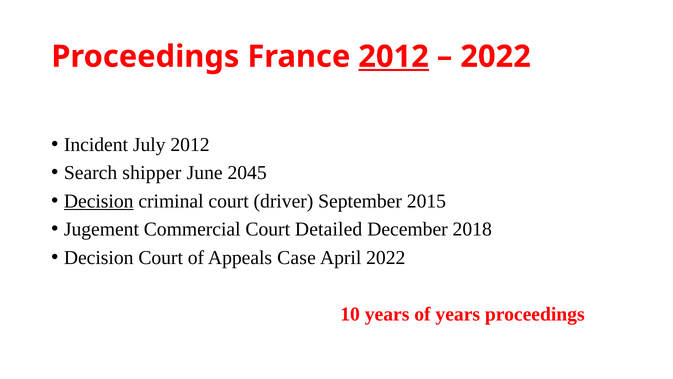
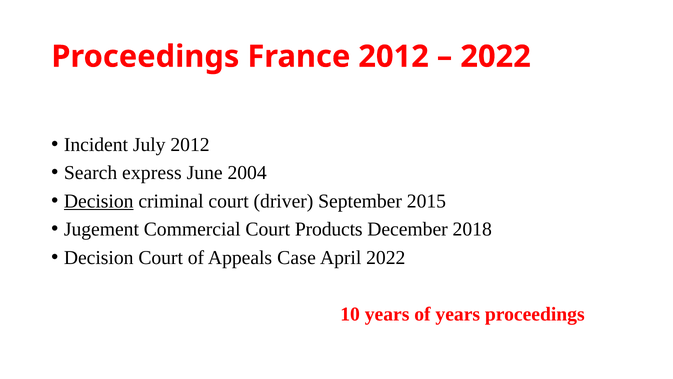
2012 underline: present -> none (394, 57)
shipper: shipper -> express (152, 173)
2045: 2045 -> 2004 (247, 173)
Detailed: Detailed -> Products (329, 229)
